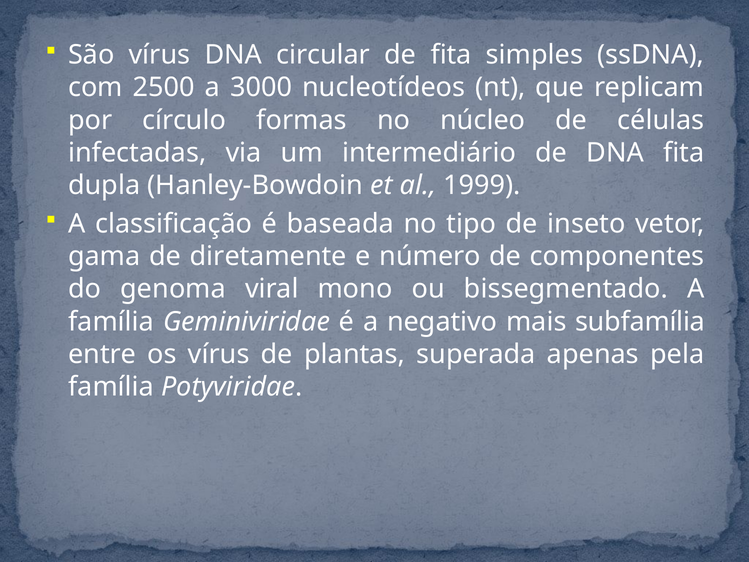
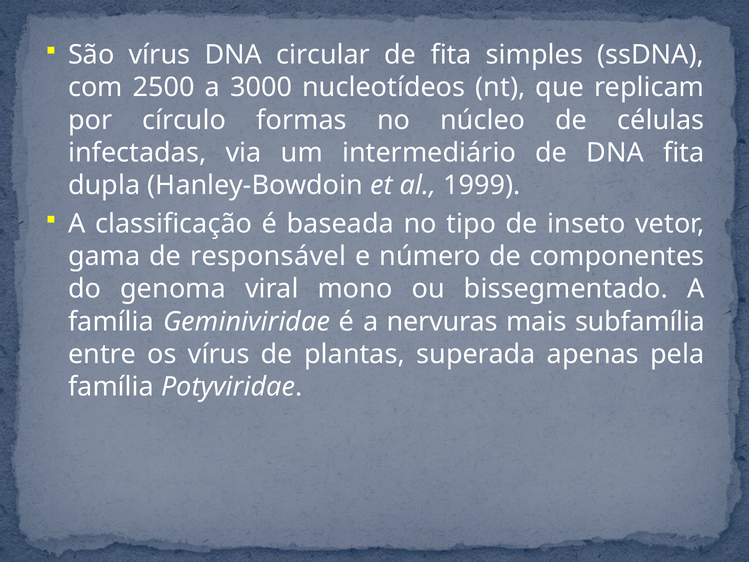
diretamente: diretamente -> responsável (268, 256)
negativo: negativo -> nervuras (442, 321)
